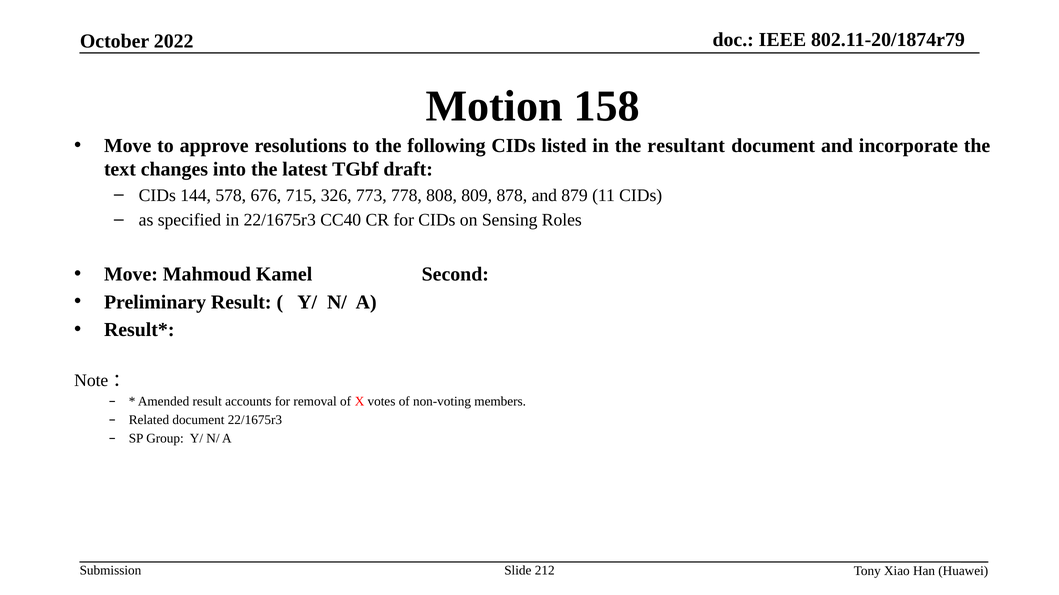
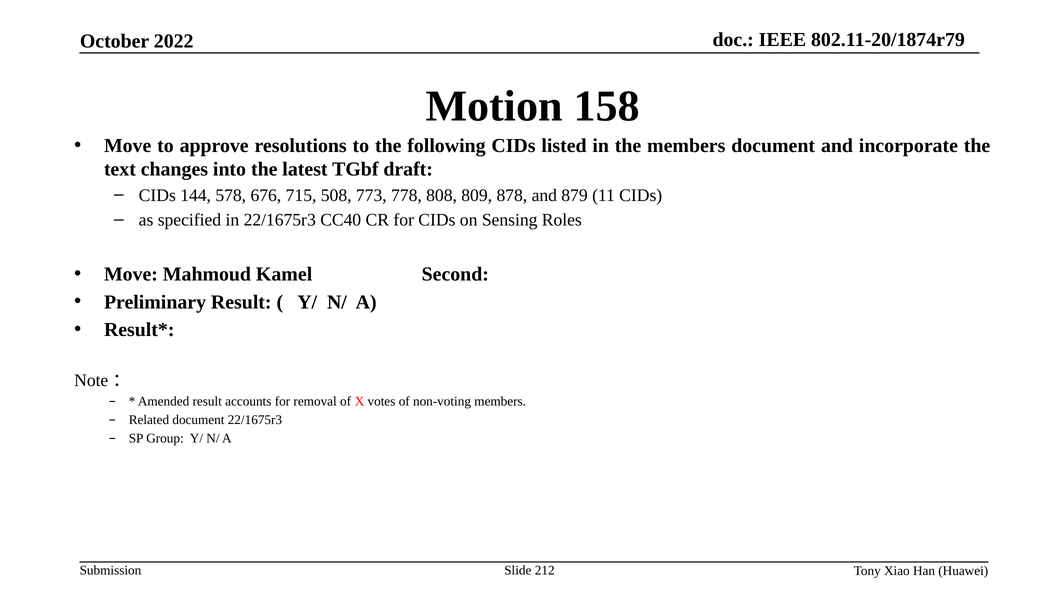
the resultant: resultant -> members (686, 146)
326: 326 -> 508 (336, 195)
